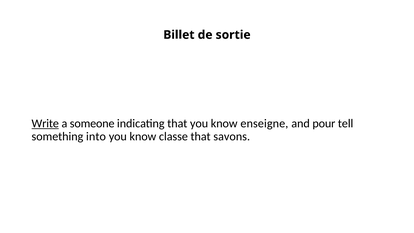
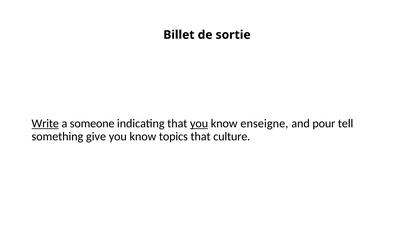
you underline: none -> present (199, 124)
into: into -> give (96, 137)
classe: classe -> topics (173, 137)
savons: savons -> culture (232, 137)
